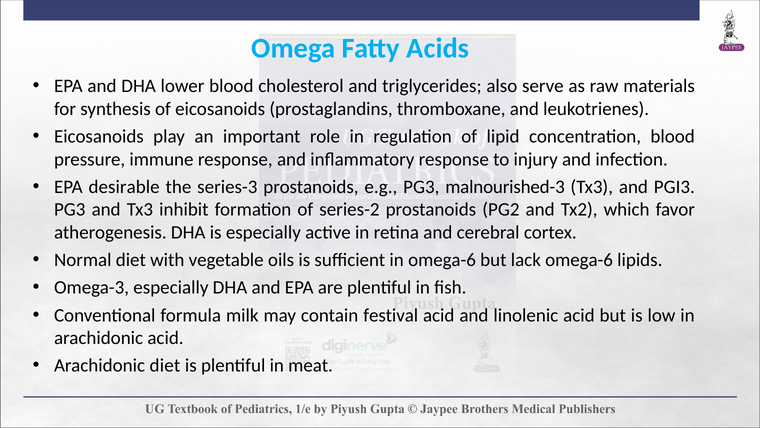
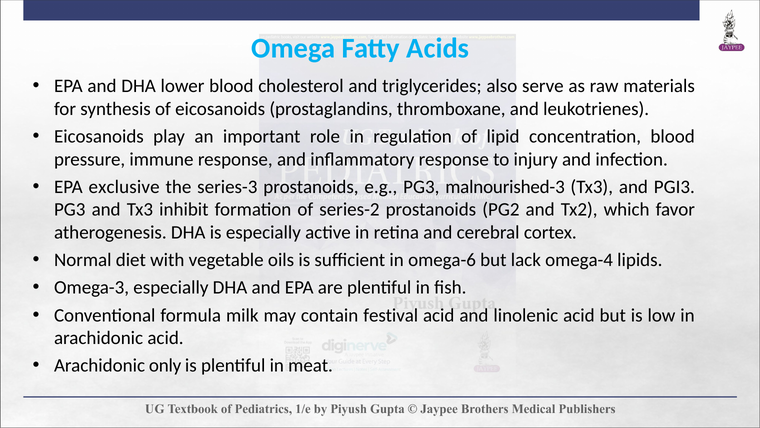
desirable: desirable -> exclusive (124, 187)
lack omega-6: omega-6 -> omega-4 (579, 260)
Arachidonic diet: diet -> only (165, 365)
